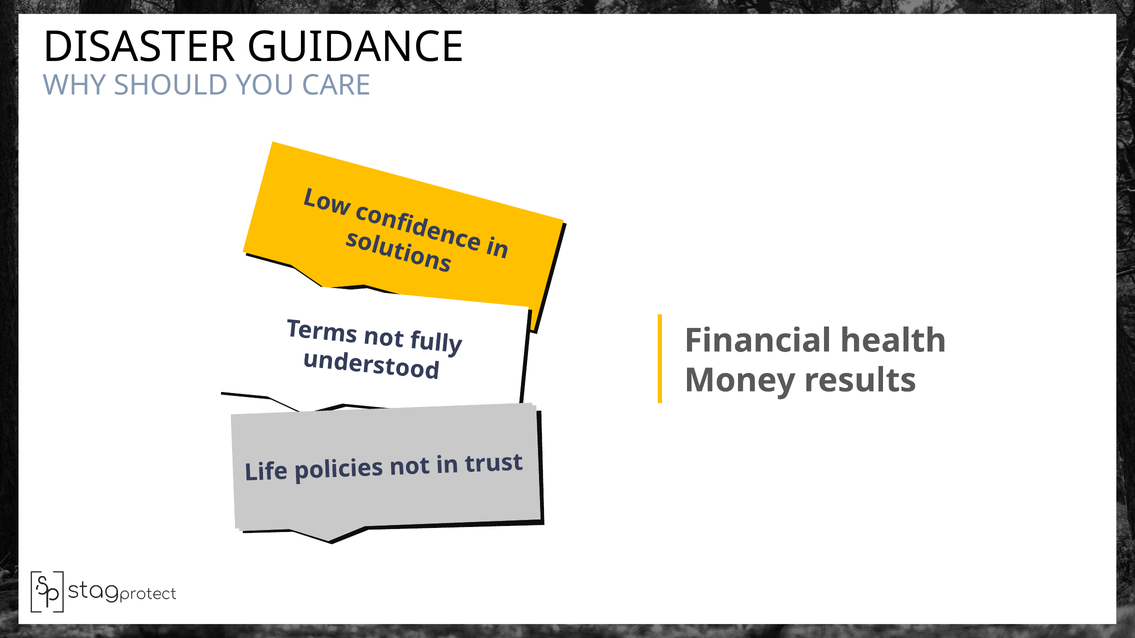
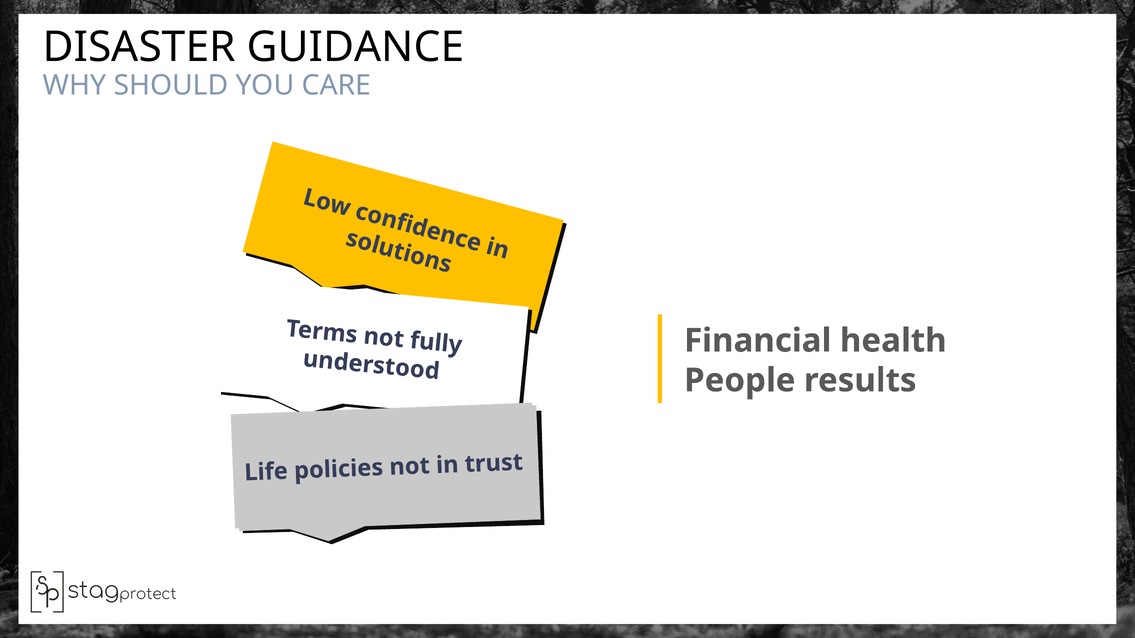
Money: Money -> People (740, 381)
